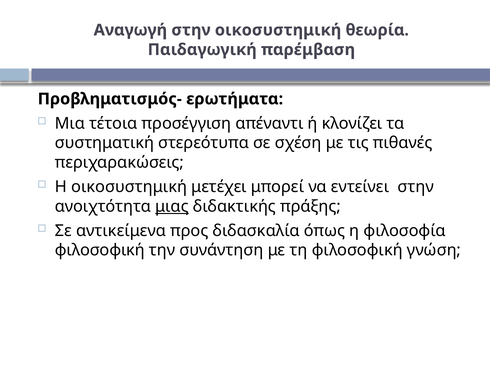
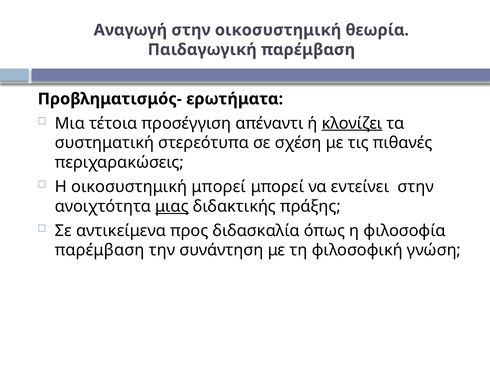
κλονίζει underline: none -> present (352, 123)
οικοσυστημική μετέχει: μετέχει -> μπορεί (219, 187)
φιλοσοφική: φιλοσοφική -> παρέμβαση (100, 251)
